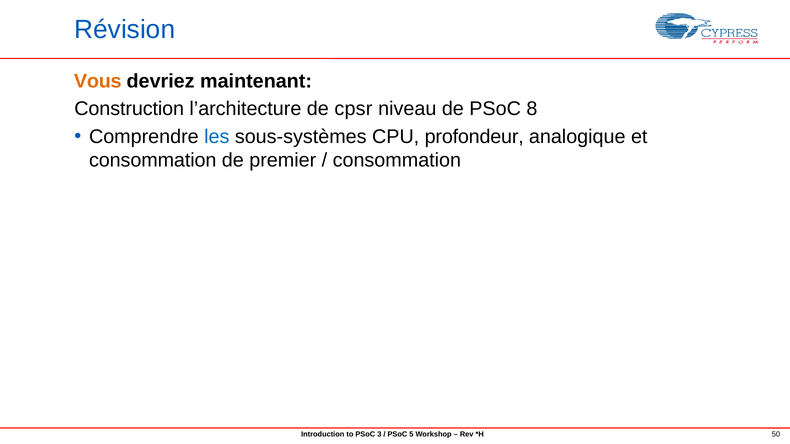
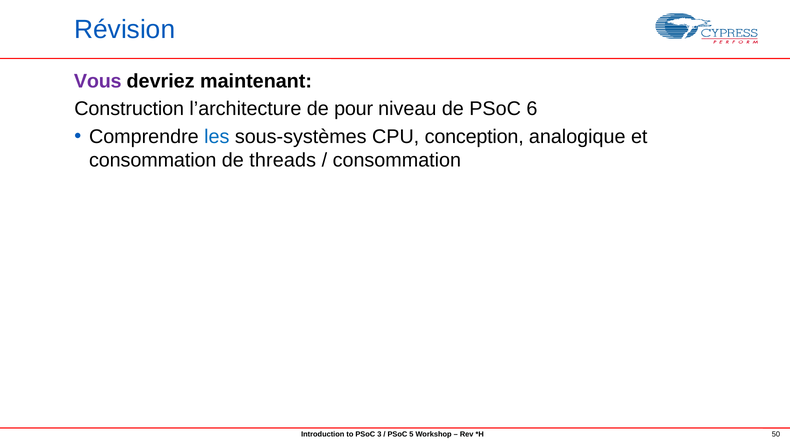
Vous colour: orange -> purple (98, 81)
cpsr: cpsr -> pour (354, 109)
8: 8 -> 6 (532, 109)
profondeur: profondeur -> conception (474, 137)
premier: premier -> threads (283, 160)
